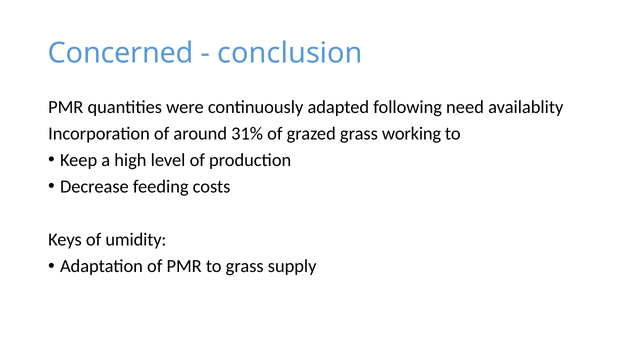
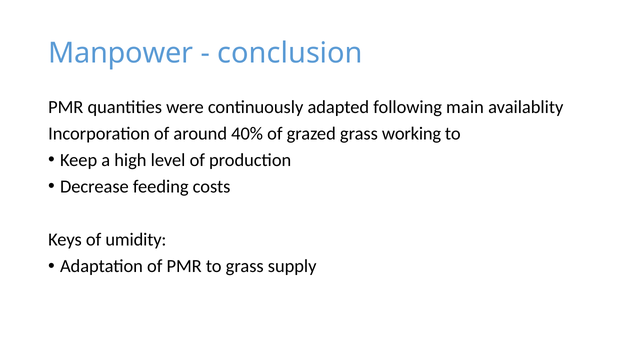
Concerned: Concerned -> Manpower (121, 53)
need: need -> main (465, 107)
31%: 31% -> 40% (247, 133)
